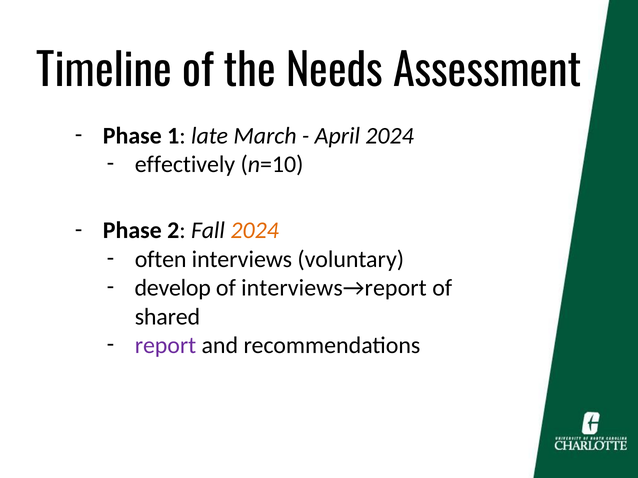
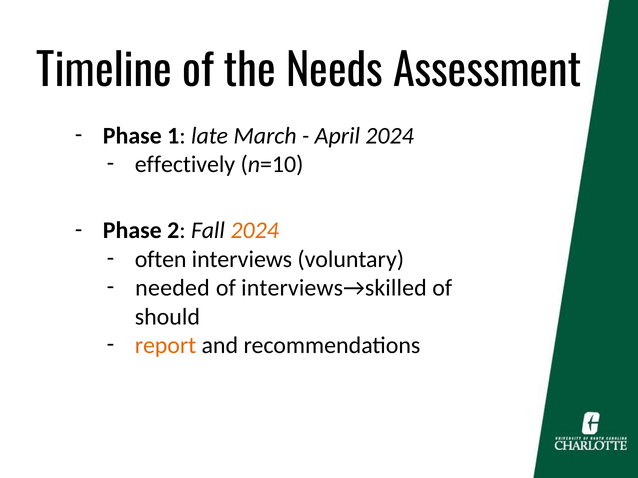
develop: develop -> needed (172, 288)
interviews→report: interviews→report -> interviews→skilled (334, 288)
shared: shared -> should (167, 317)
report colour: purple -> orange (165, 346)
